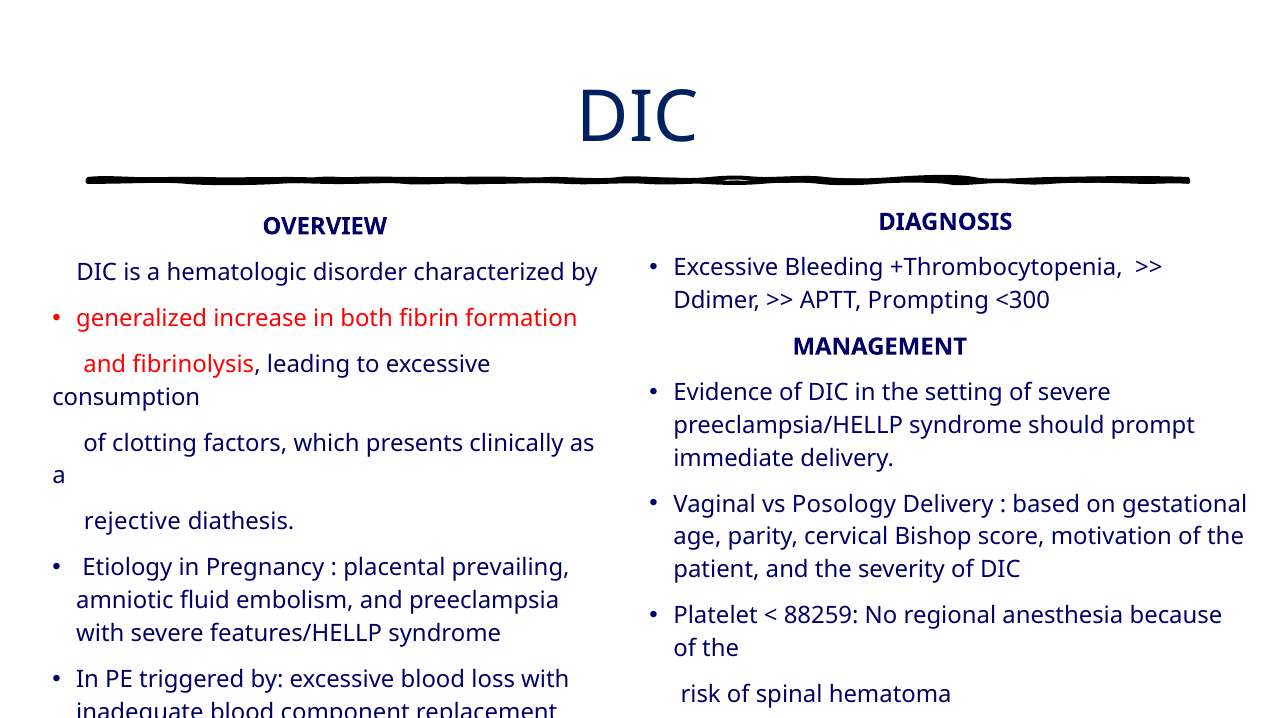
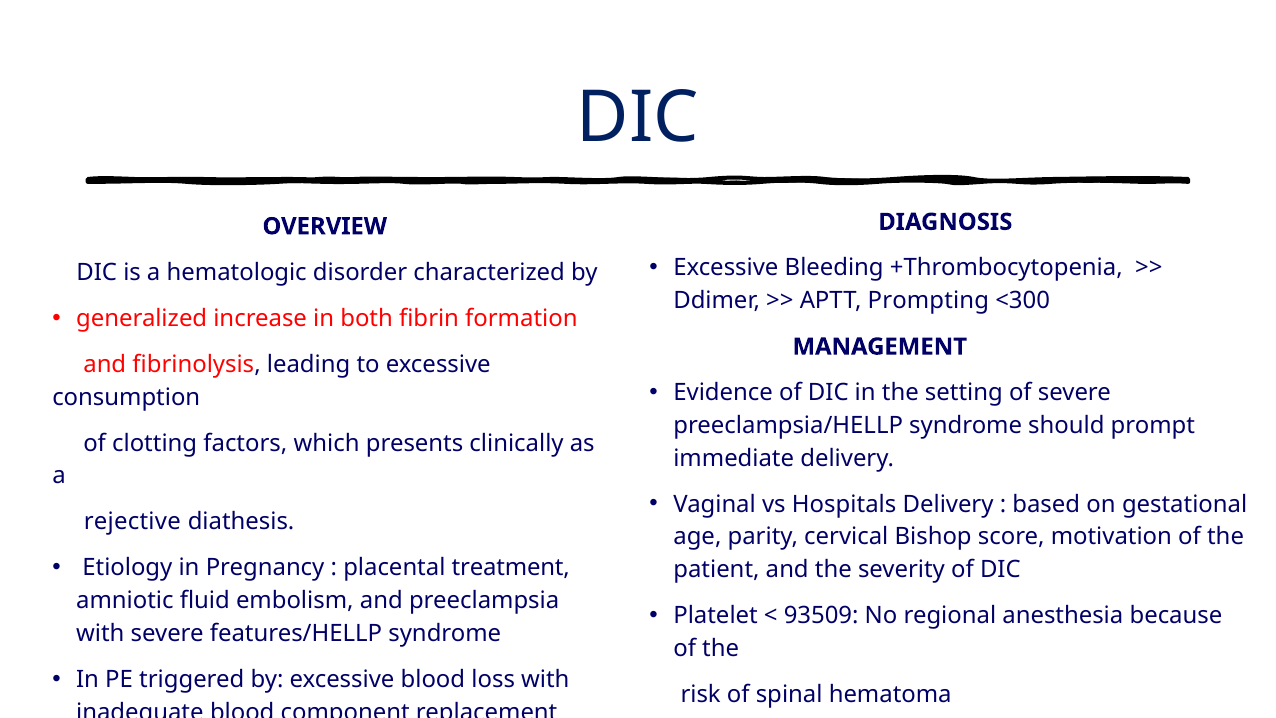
Posology: Posology -> Hospitals (844, 504)
prevailing: prevailing -> treatment (511, 568)
88259: 88259 -> 93509 (821, 615)
